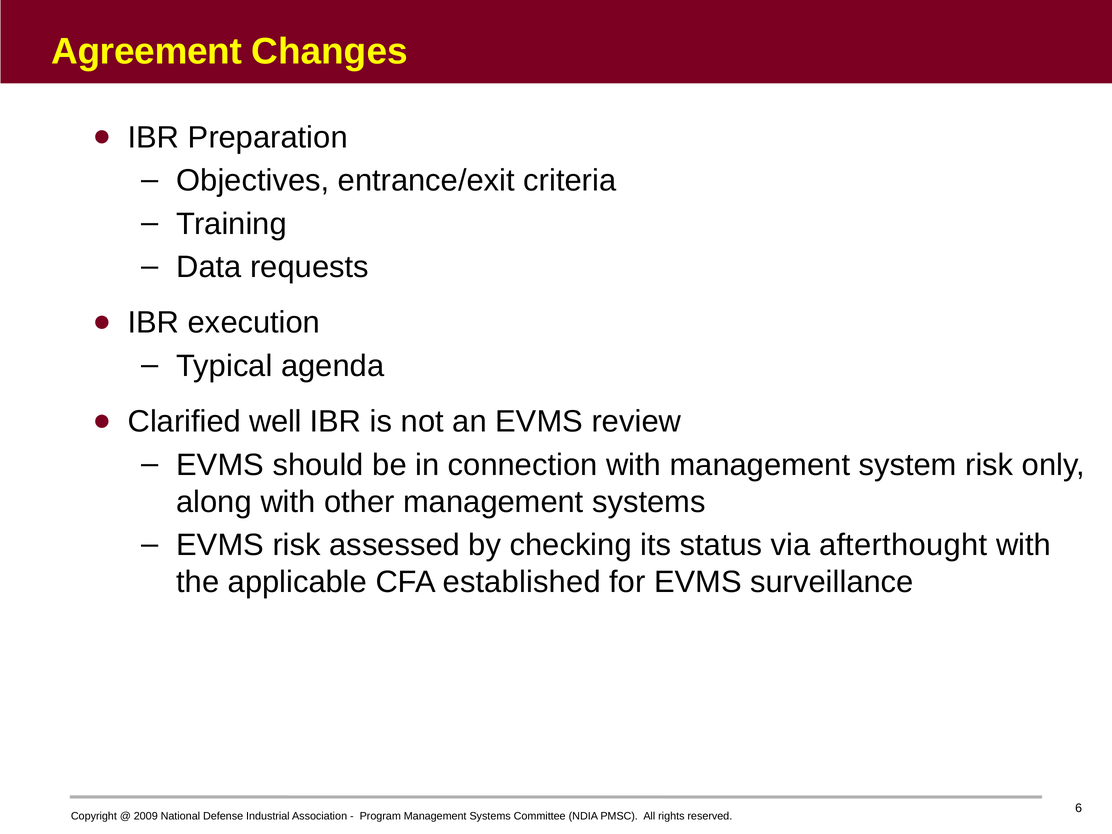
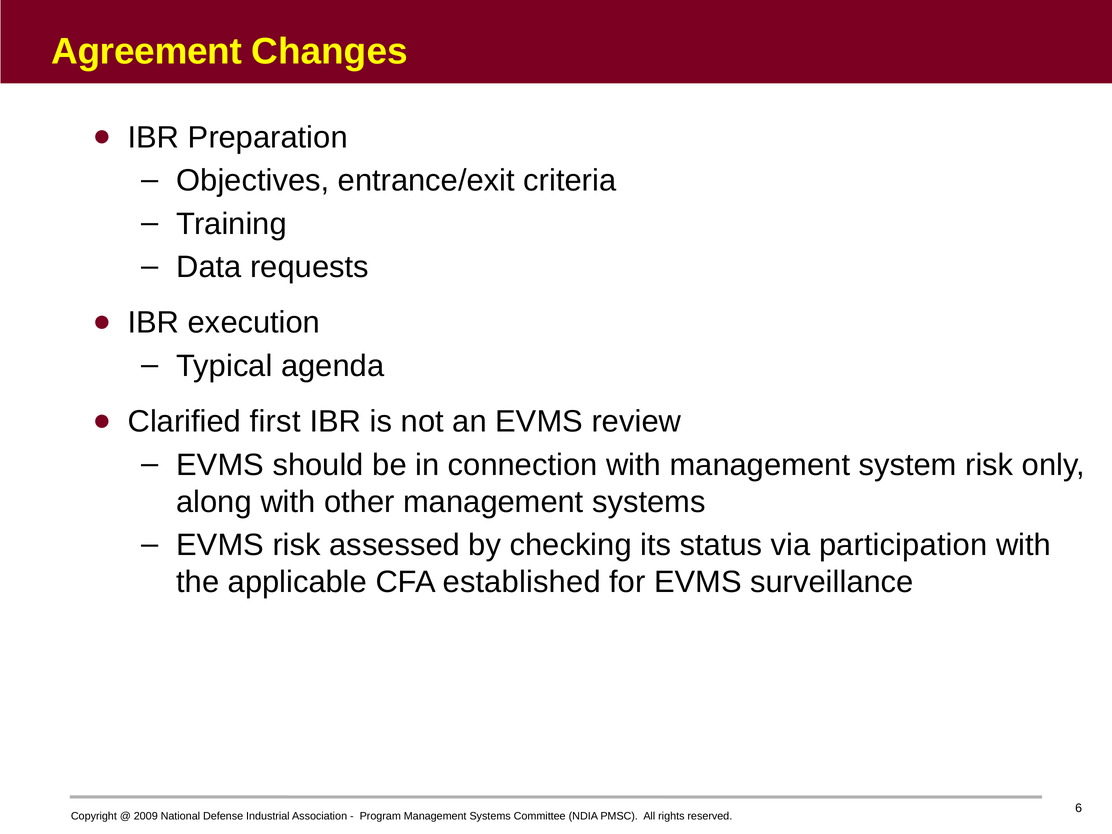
well: well -> first (275, 422)
afterthought: afterthought -> participation (903, 545)
